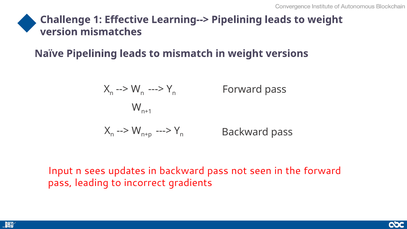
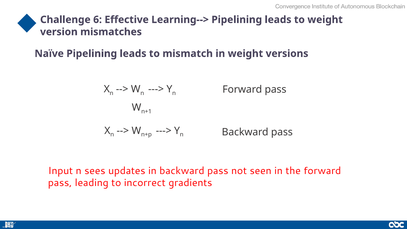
1: 1 -> 6 (98, 20)
